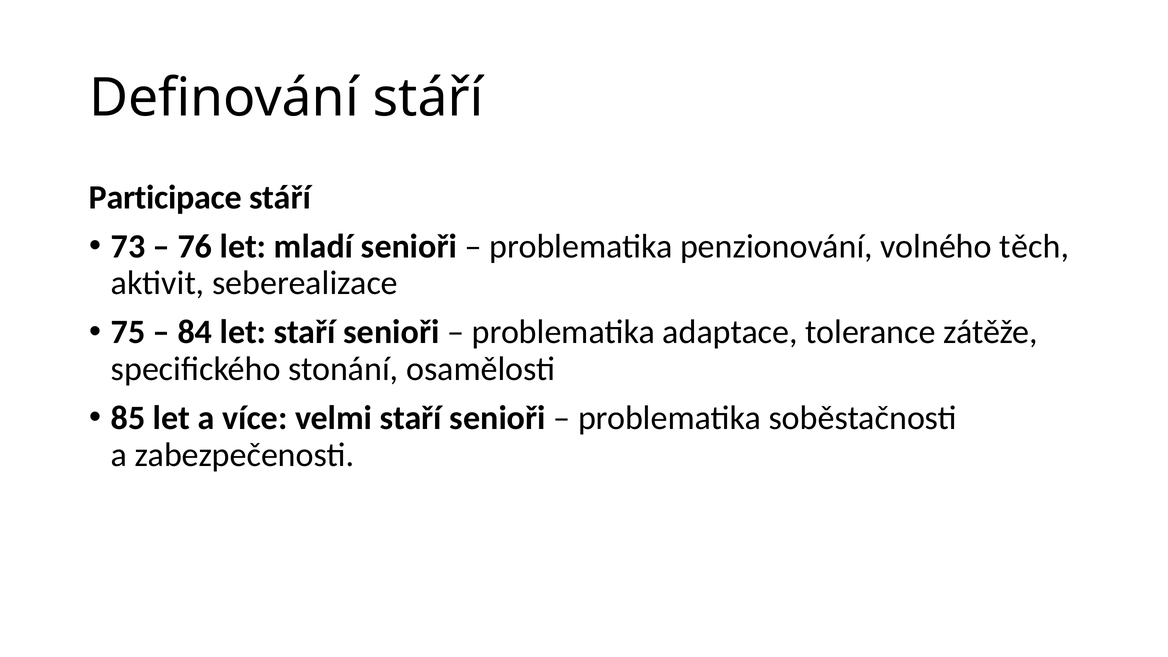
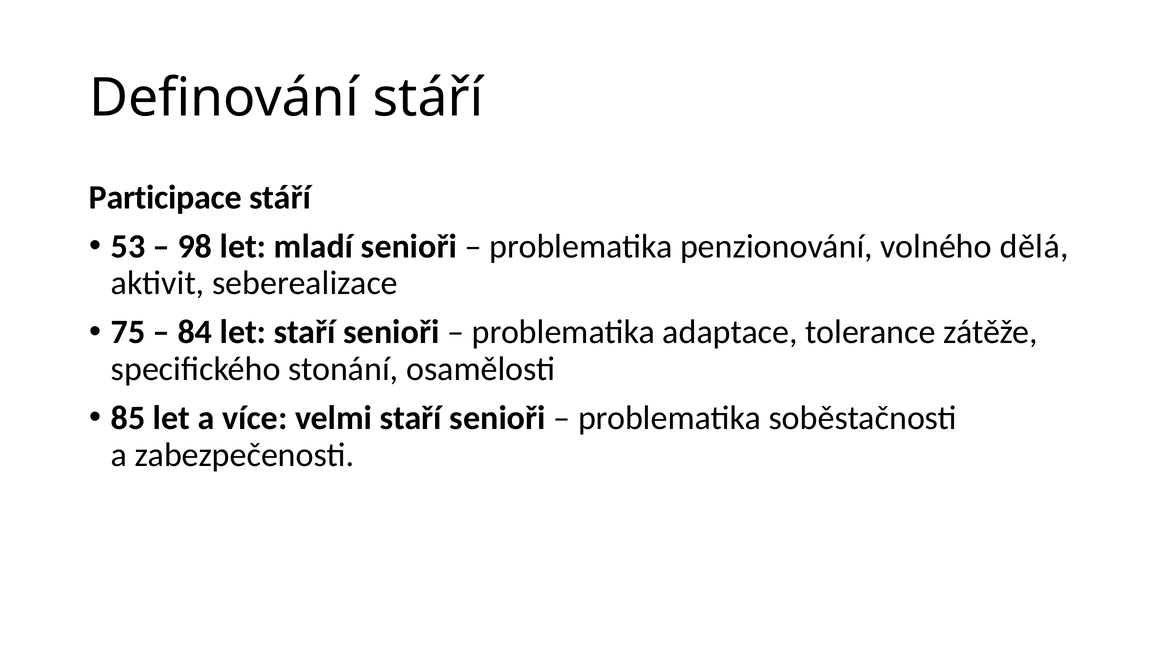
73: 73 -> 53 (128, 246)
76: 76 -> 98 (195, 246)
těch: těch -> dělá (1034, 246)
